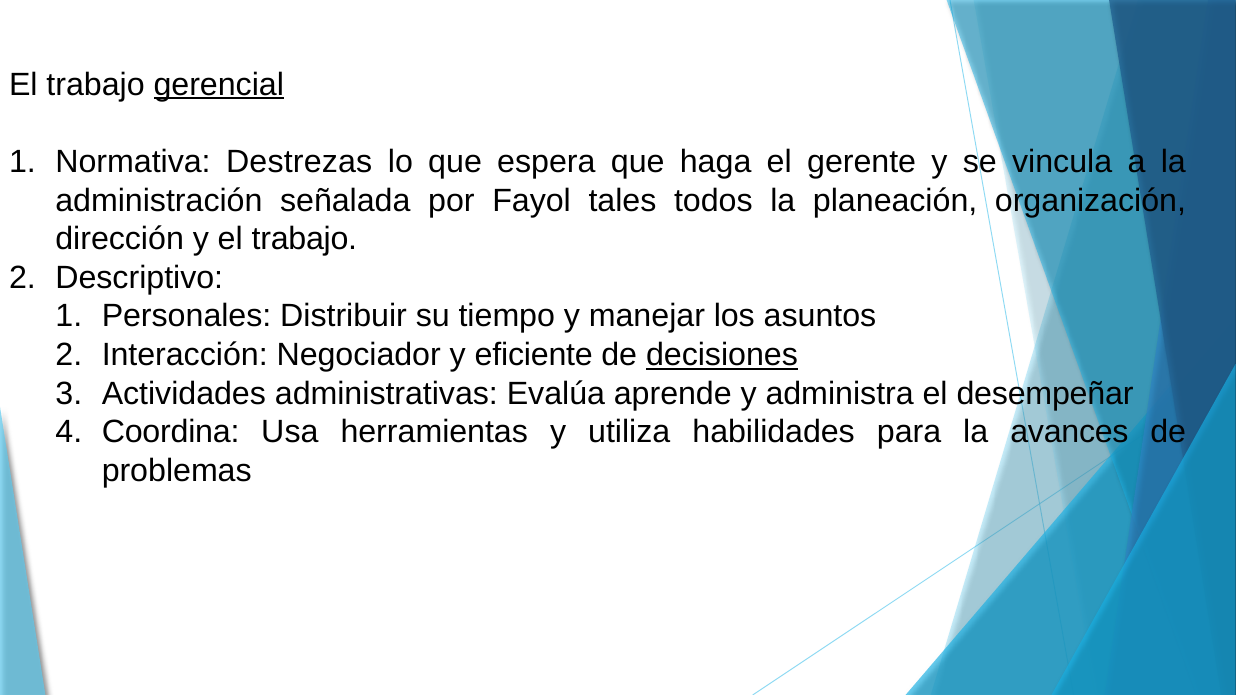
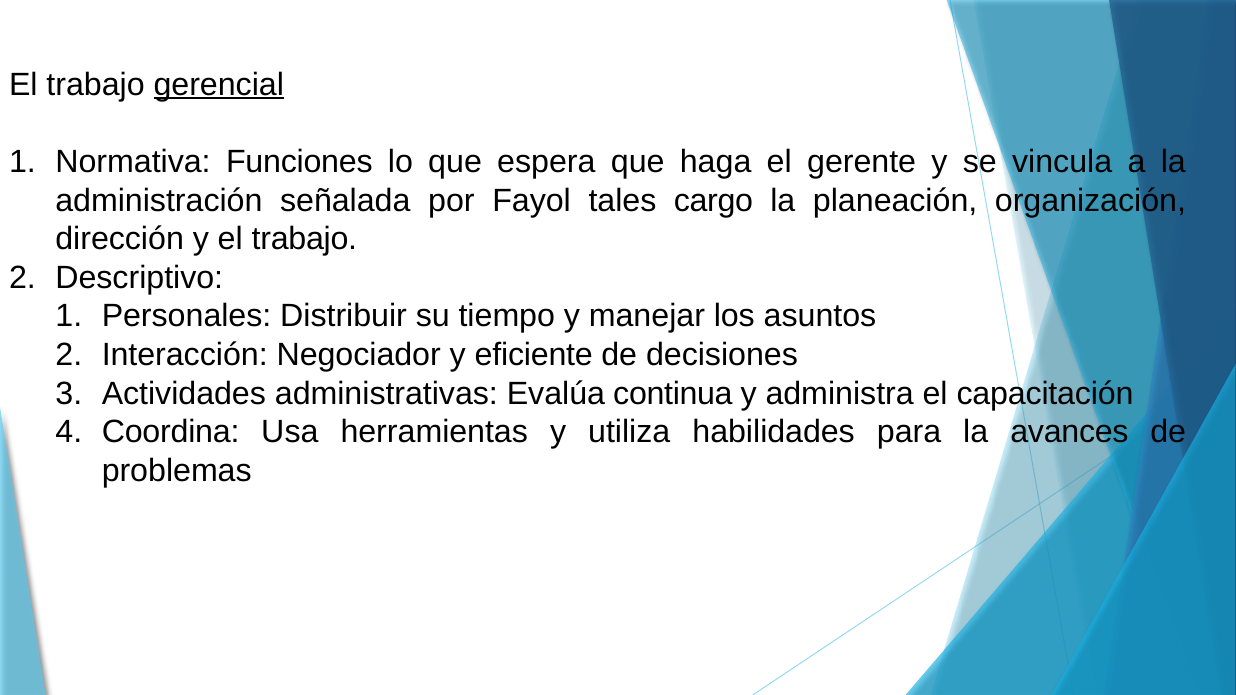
Destrezas: Destrezas -> Funciones (299, 162)
todos: todos -> cargo (713, 200)
decisiones underline: present -> none (722, 355)
aprende: aprende -> continua (673, 394)
desempeñar: desempeñar -> capacitación (1045, 394)
